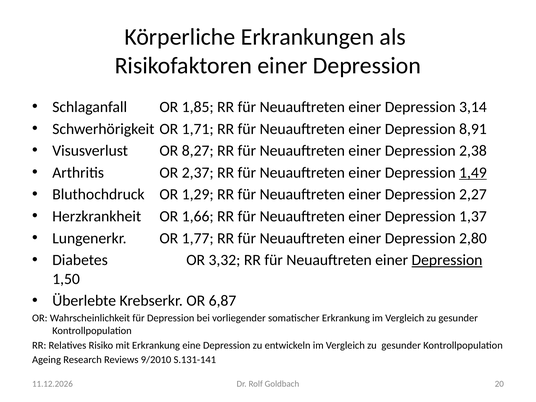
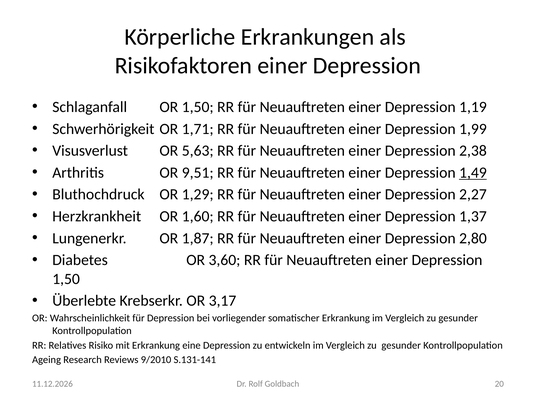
OR 1,85: 1,85 -> 1,50 (198, 107)
3,14: 3,14 -> 1,19 (473, 107)
8,91: 8,91 -> 1,99 (473, 129)
8,27: 8,27 -> 5,63 (198, 151)
2,37: 2,37 -> 9,51 (198, 173)
1,66: 1,66 -> 1,60 (198, 216)
1,77: 1,77 -> 1,87 (198, 238)
3,32: 3,32 -> 3,60 (224, 260)
Depression underline: present -> none (447, 260)
6,87: 6,87 -> 3,17 (222, 301)
